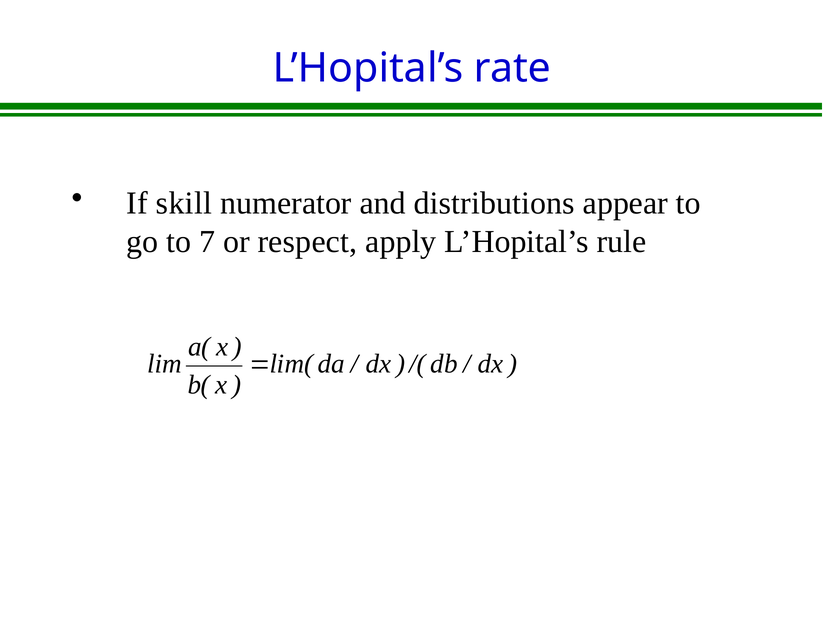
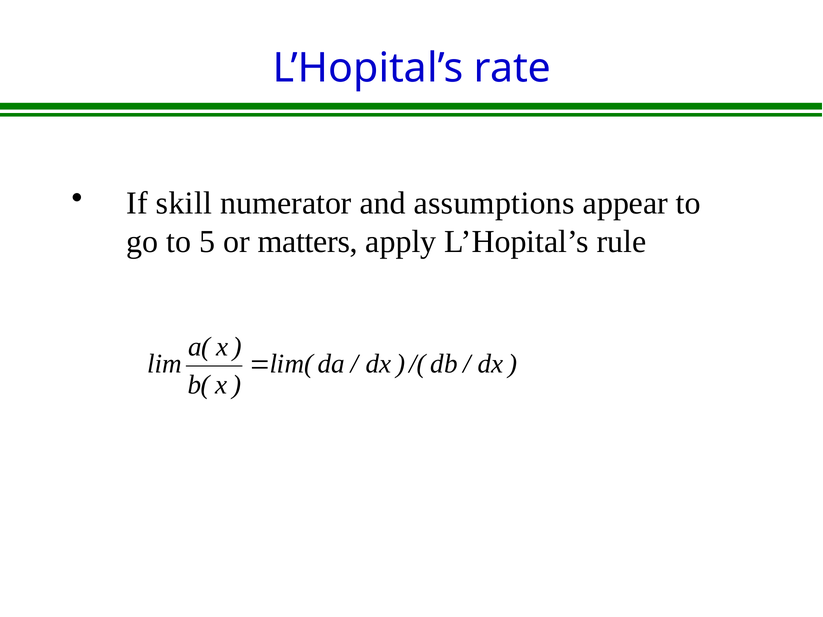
distributions: distributions -> assumptions (494, 203)
7: 7 -> 5 (207, 242)
respect: respect -> matters (308, 242)
